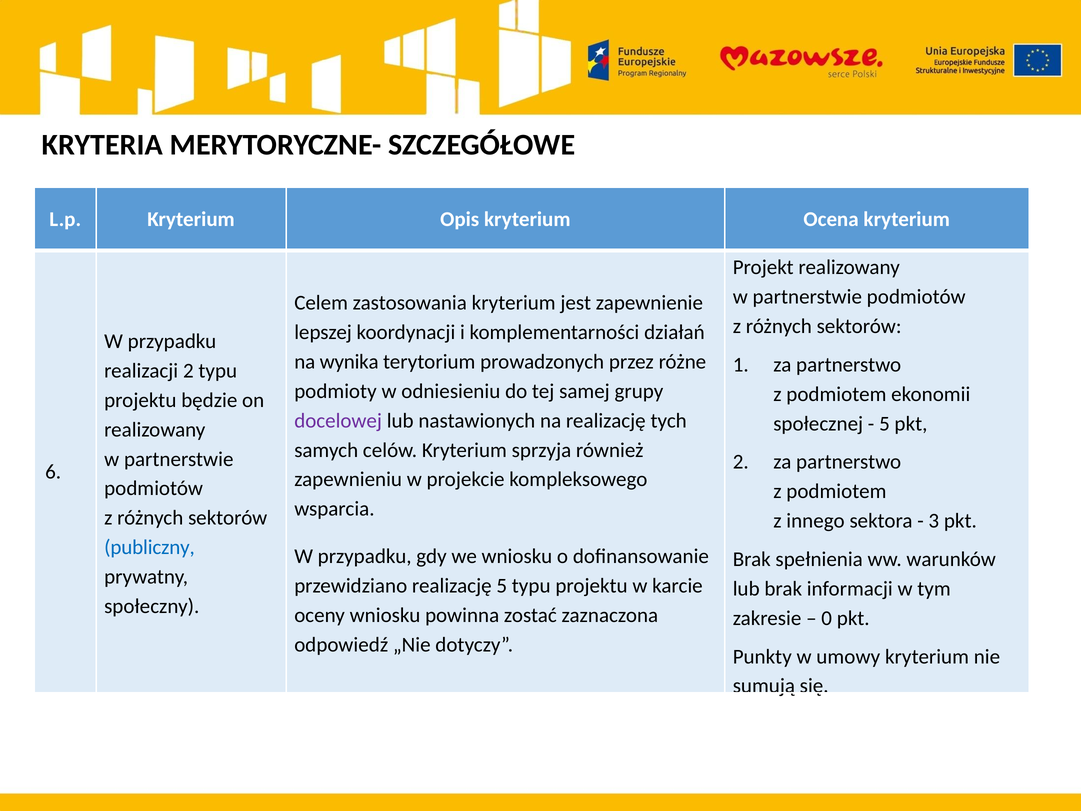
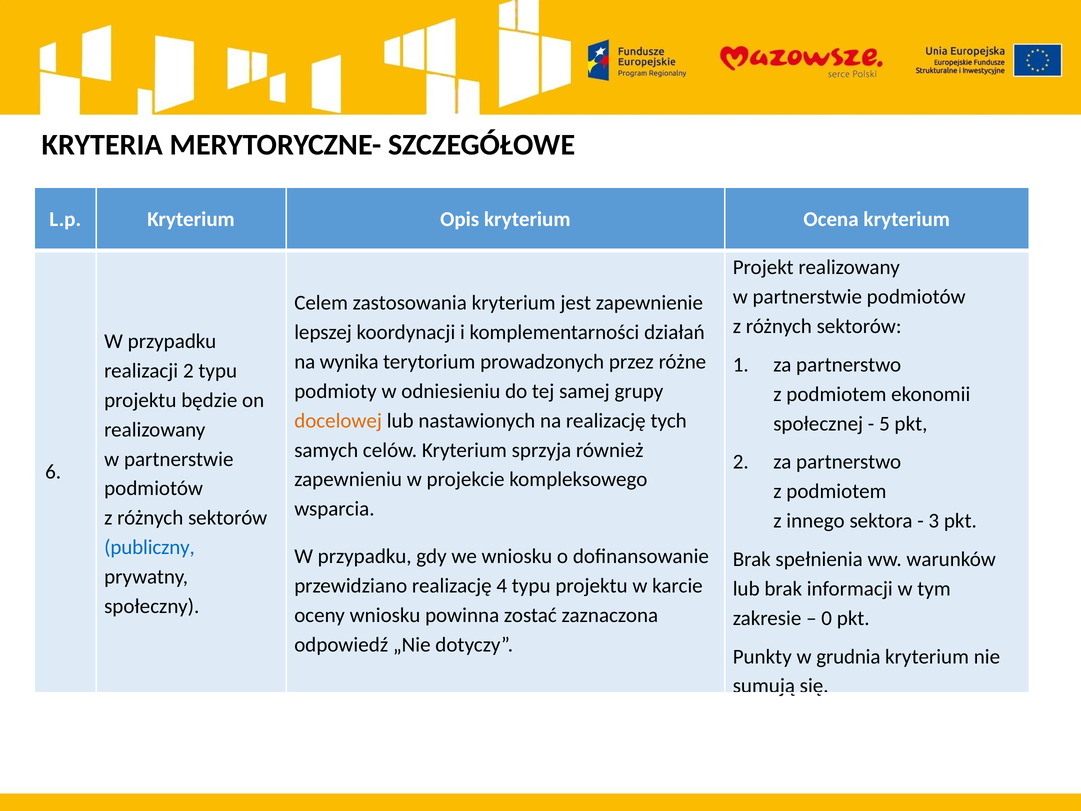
docelowej colour: purple -> orange (338, 421)
realizację 5: 5 -> 4 (502, 586)
umowy: umowy -> grudnia (848, 656)
